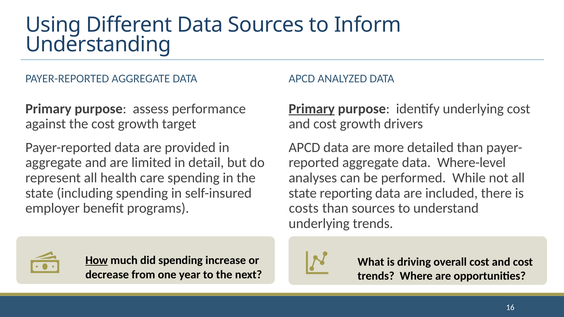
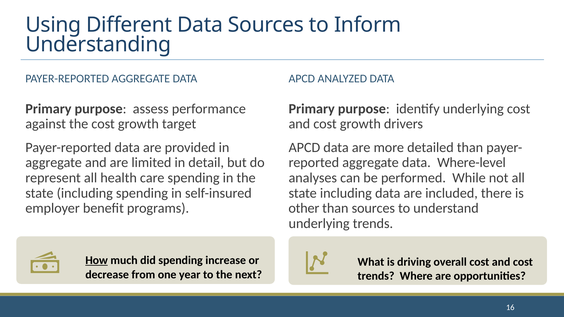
Primary underline: present -> none (312, 109)
reporting: reporting -> including (346, 193)
costs: costs -> other (304, 208)
